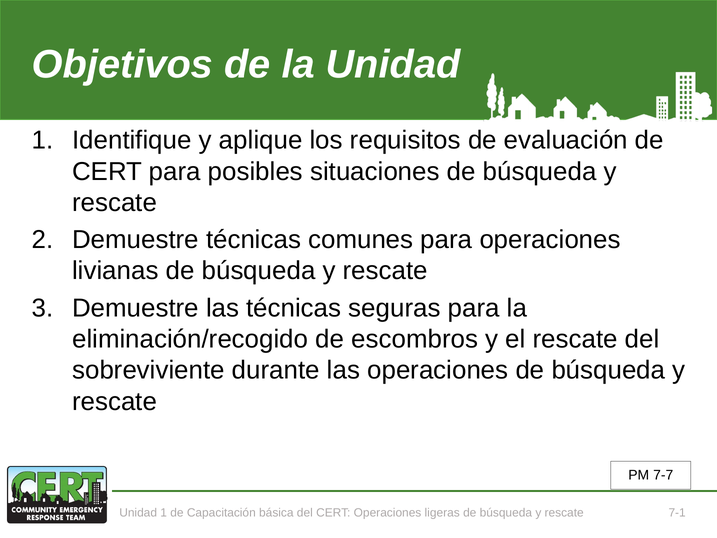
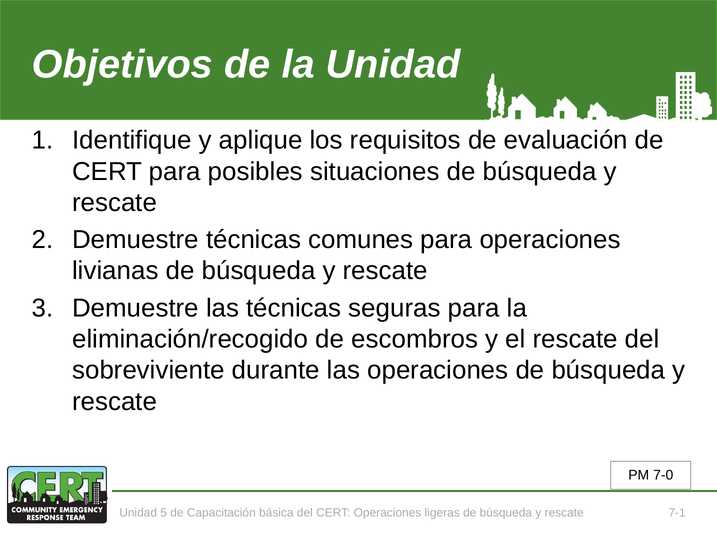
7-7: 7-7 -> 7-0 (663, 475)
Unidad 1: 1 -> 5 (164, 513)
